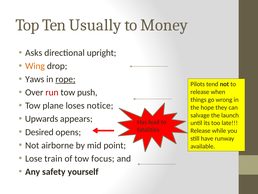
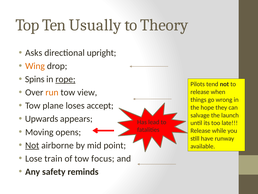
Money: Money -> Theory (164, 25)
Yaws: Yaws -> Spins (35, 79)
run colour: red -> orange (52, 92)
push: push -> view (87, 92)
notice: notice -> accept (100, 105)
Desired: Desired -> Moving (39, 132)
Not underline: none -> present (32, 145)
yourself: yourself -> reminds (83, 171)
